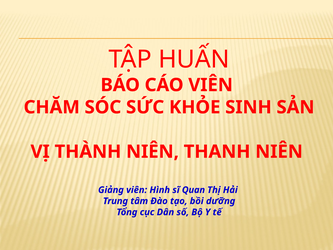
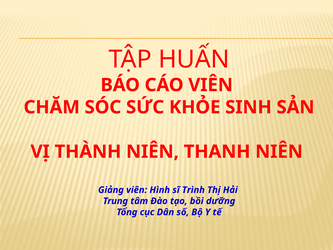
Quan: Quan -> Trình (193, 190)
